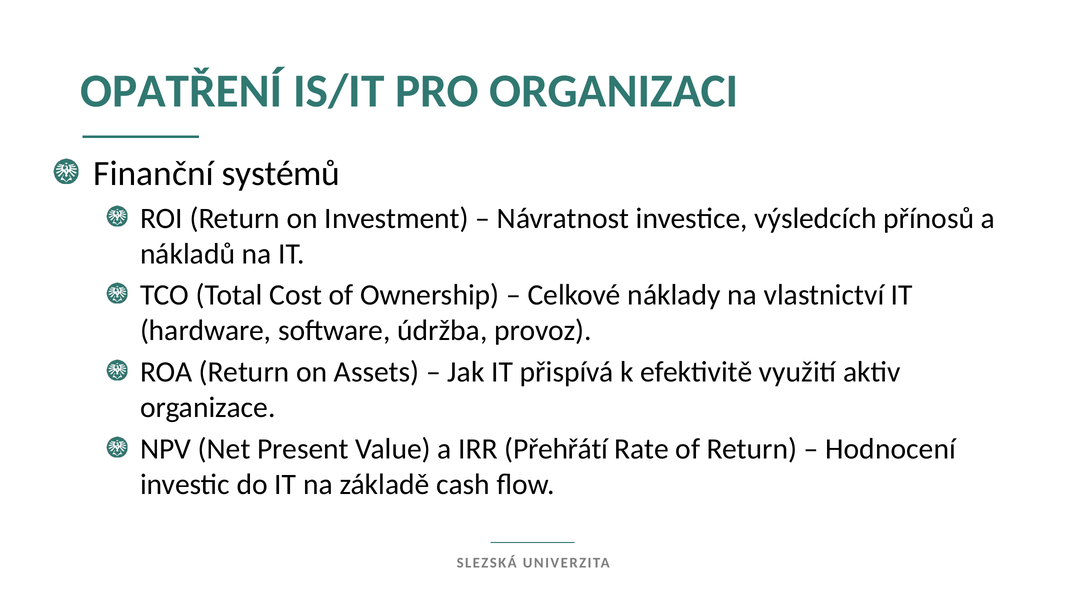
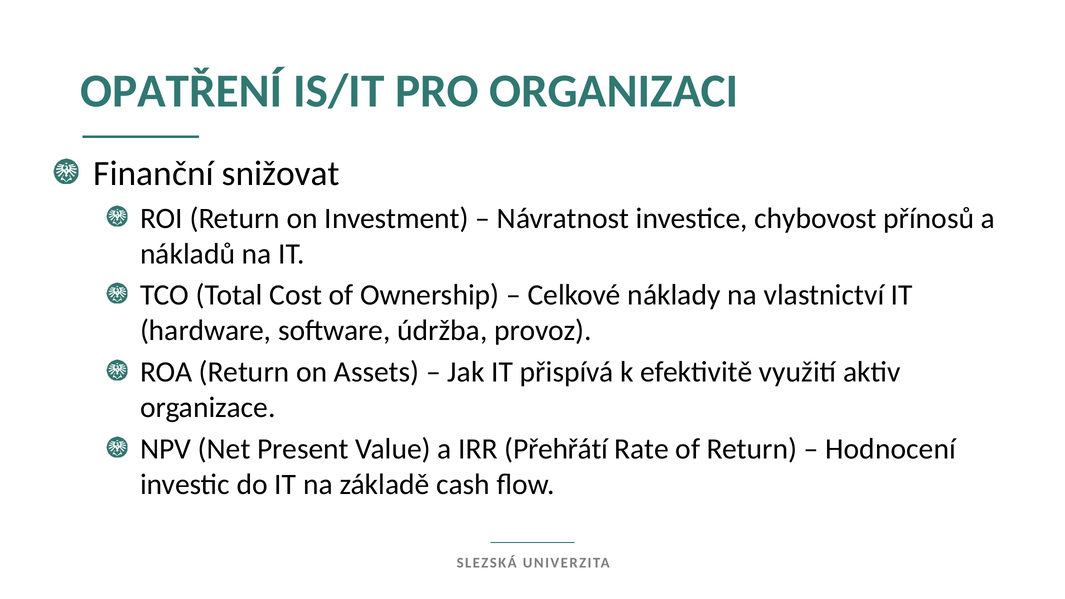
systémů: systémů -> snižovat (281, 174)
výsledcích: výsledcích -> chybovost (816, 218)
